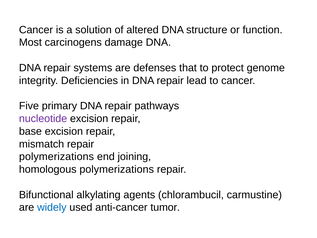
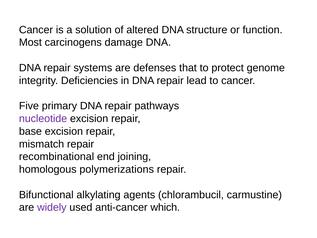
polymerizations: polymerizations -> recombinational (57, 157)
widely colour: blue -> purple (52, 207)
tumor: tumor -> which (165, 207)
